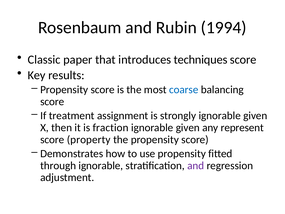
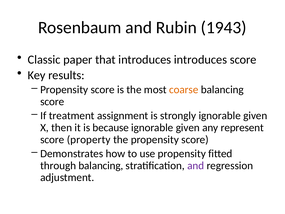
1994: 1994 -> 1943 (224, 28)
introduces techniques: techniques -> introduces (200, 60)
coarse colour: blue -> orange (184, 90)
fraction: fraction -> because (111, 127)
through ignorable: ignorable -> balancing (101, 165)
